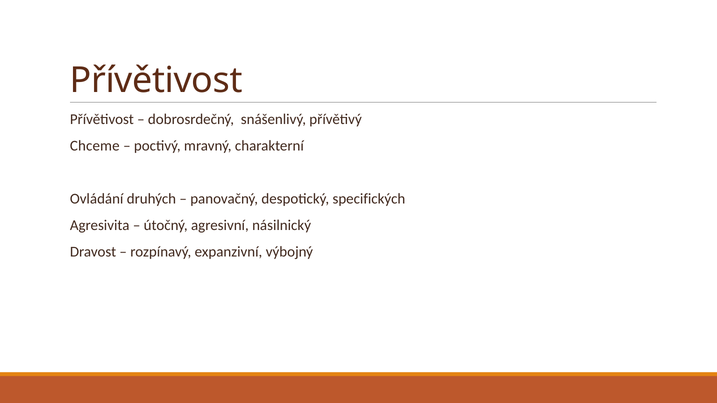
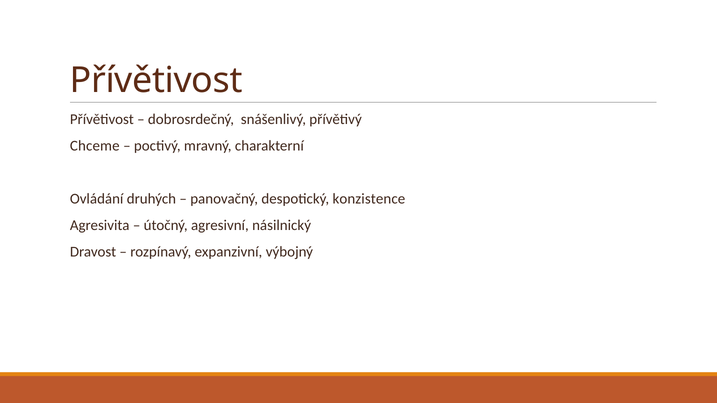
specifických: specifických -> konzistence (369, 199)
